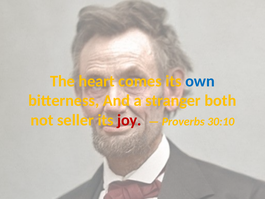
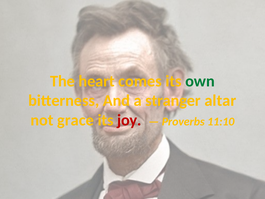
own colour: blue -> green (200, 81)
both: both -> altar (220, 101)
seller: seller -> grace (75, 120)
30:10: 30:10 -> 11:10 (221, 121)
